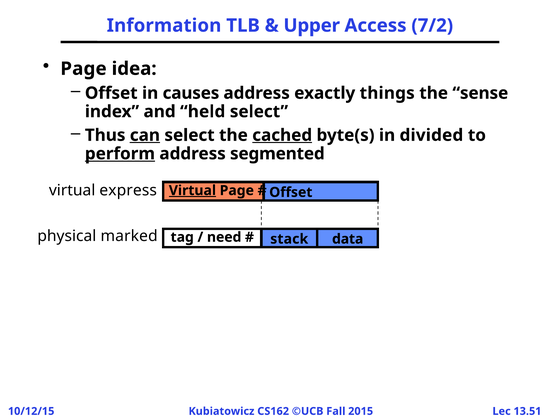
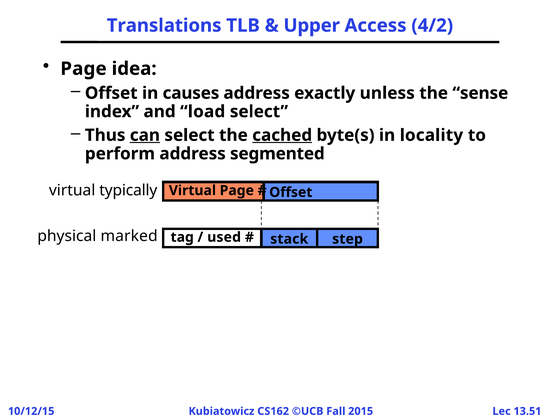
Information: Information -> Translations (164, 26)
7/2: 7/2 -> 4/2 (432, 26)
things: things -> unless (387, 93)
held: held -> load (203, 112)
divided: divided -> locality (431, 135)
perform underline: present -> none (120, 154)
express: express -> typically (128, 191)
Virtual underline: present -> none (192, 190)
need: need -> used (224, 237)
data: data -> step (348, 239)
